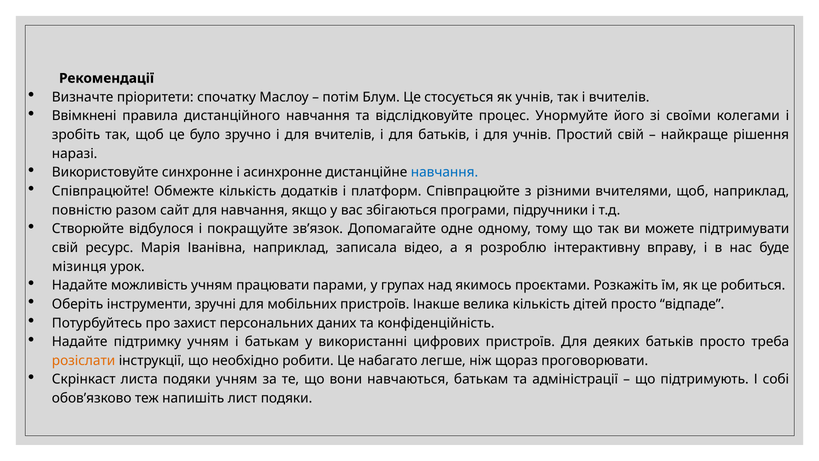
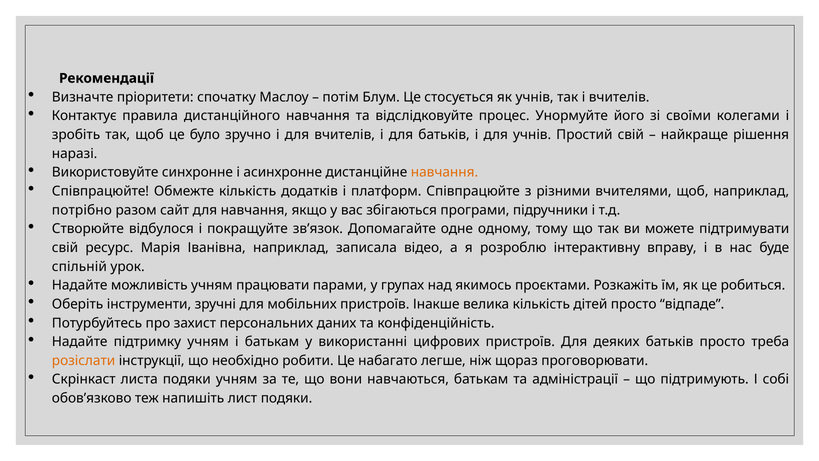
Ввімкнені: Ввімкнені -> Контактує (84, 116)
навчання colour: blue -> orange (445, 172)
повністю: повністю -> потрібно (82, 210)
мізинця: мізинця -> спільній (79, 266)
